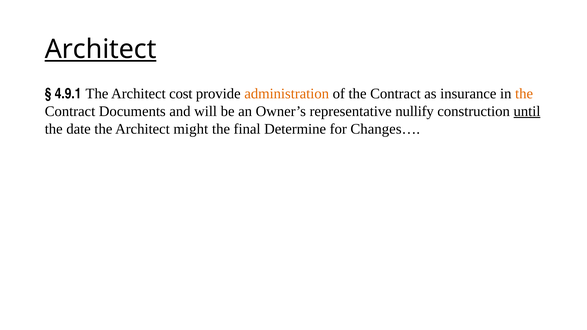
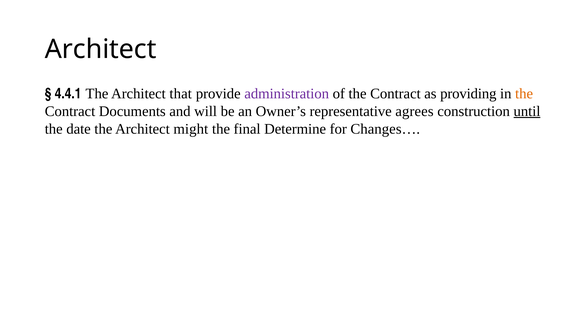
Architect underline: present -> none (101, 49)
4.9.1: 4.9.1 -> 4.4.1 (68, 94)
cost: cost -> that (181, 94)
administration colour: orange -> purple (287, 94)
insurance: insurance -> providing (468, 94)
nullify: nullify -> agrees (414, 111)
